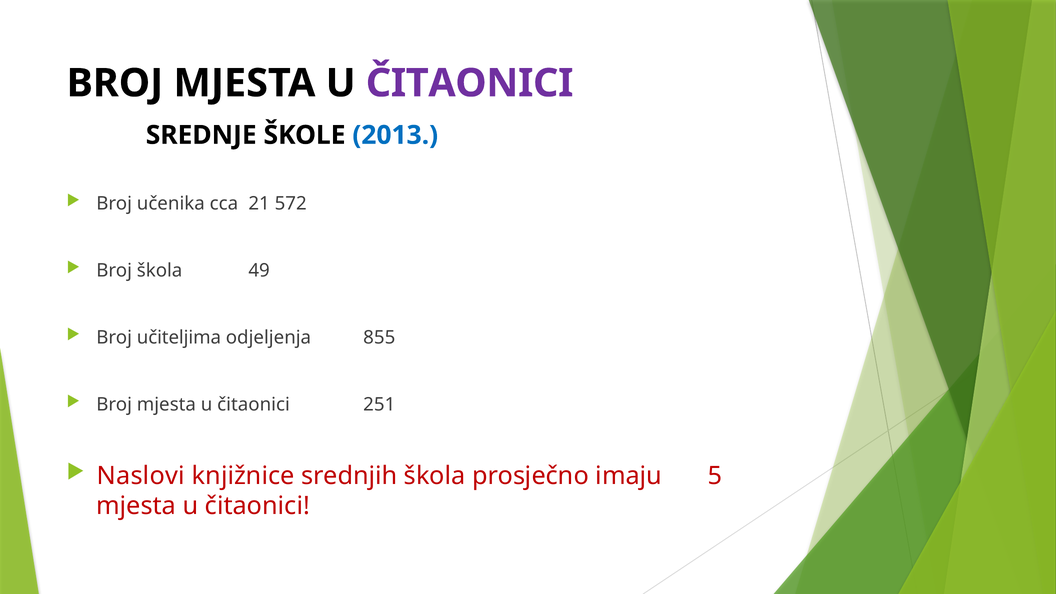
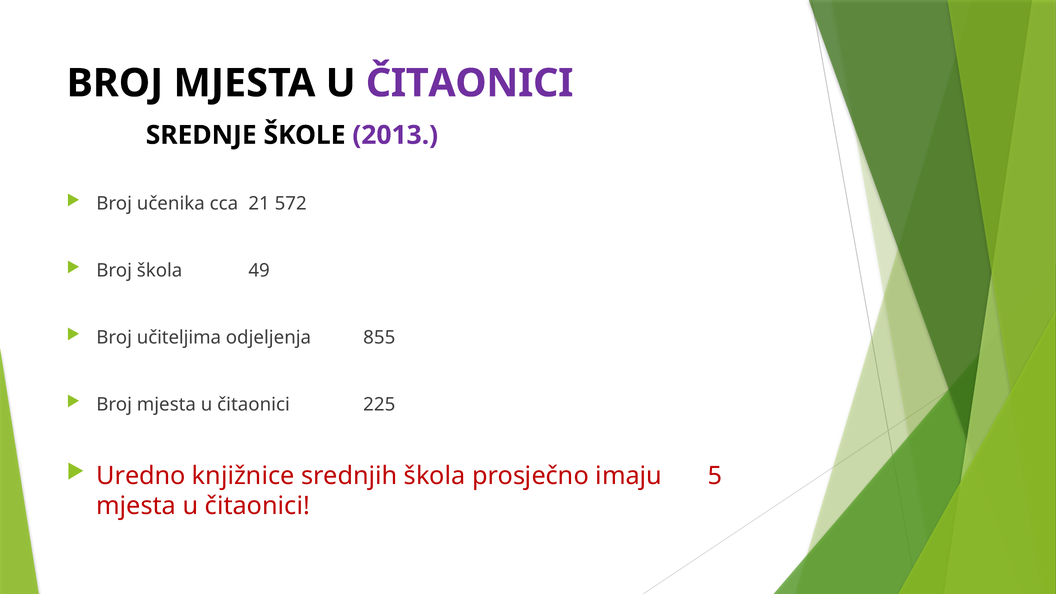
2013 colour: blue -> purple (395, 135)
251: 251 -> 225 (379, 404)
Naslovi: Naslovi -> Uredno (141, 476)
